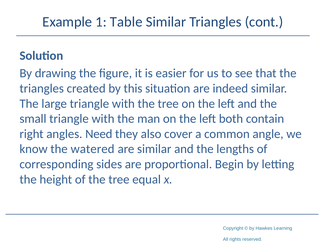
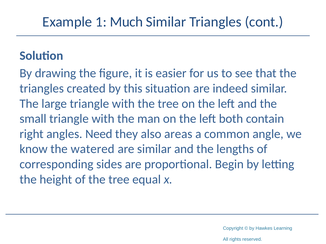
Table: Table -> Much (126, 22)
cover: cover -> areas (178, 134)
